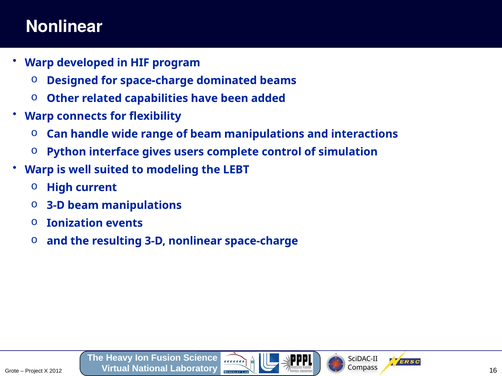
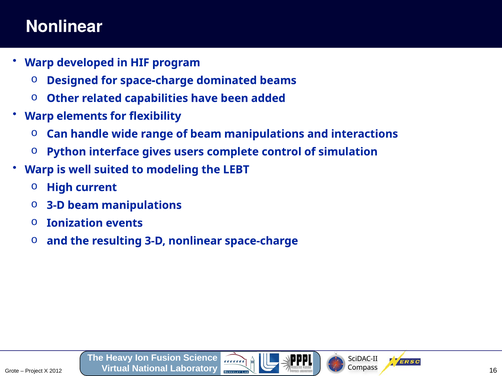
connects: connects -> elements (82, 116)
